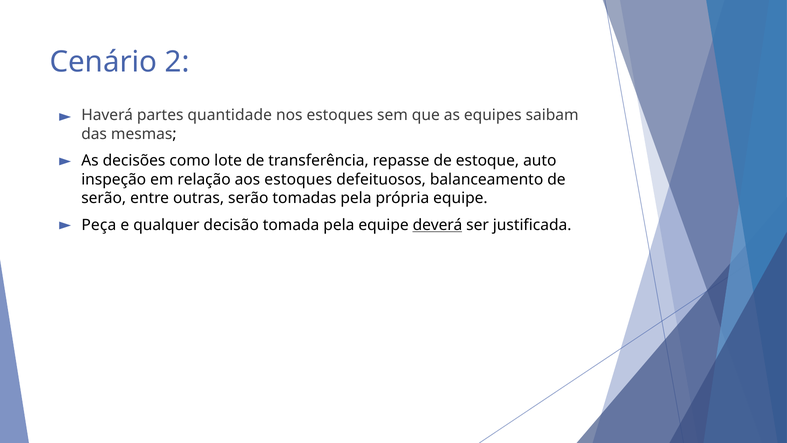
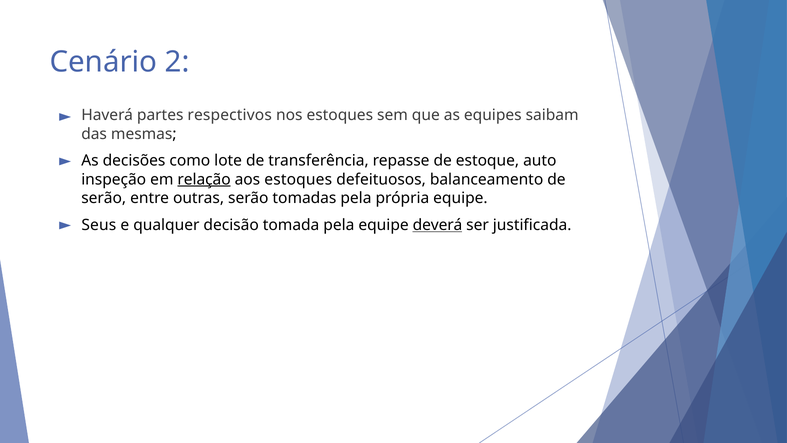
quantidade: quantidade -> respectivos (230, 115)
relação underline: none -> present (204, 179)
Peça: Peça -> Seus (99, 225)
